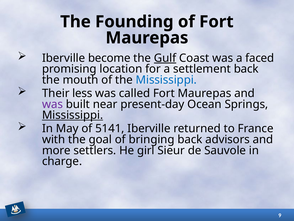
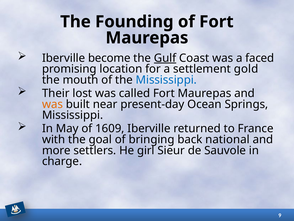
settlement back: back -> gold (246, 69)
less: less -> lost (82, 93)
was colour: purple -> orange (52, 104)
Mississippi underline: present -> none (73, 115)
5141: 5141 -> 1609 (110, 128)
advisors: advisors -> national (227, 139)
